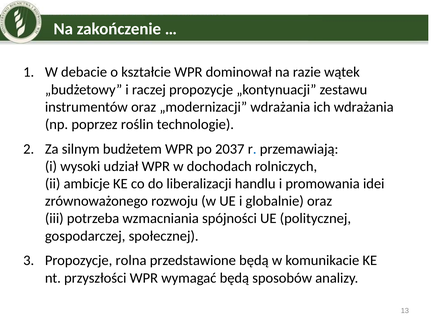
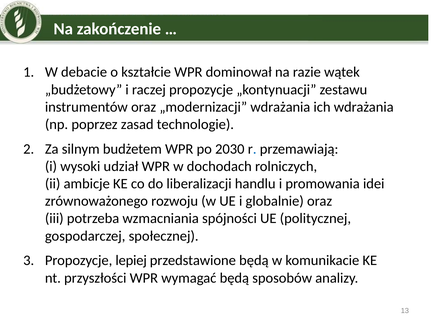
roślin: roślin -> zasad (137, 124)
2037: 2037 -> 2030 (230, 149)
rolna: rolna -> lepiej (131, 261)
